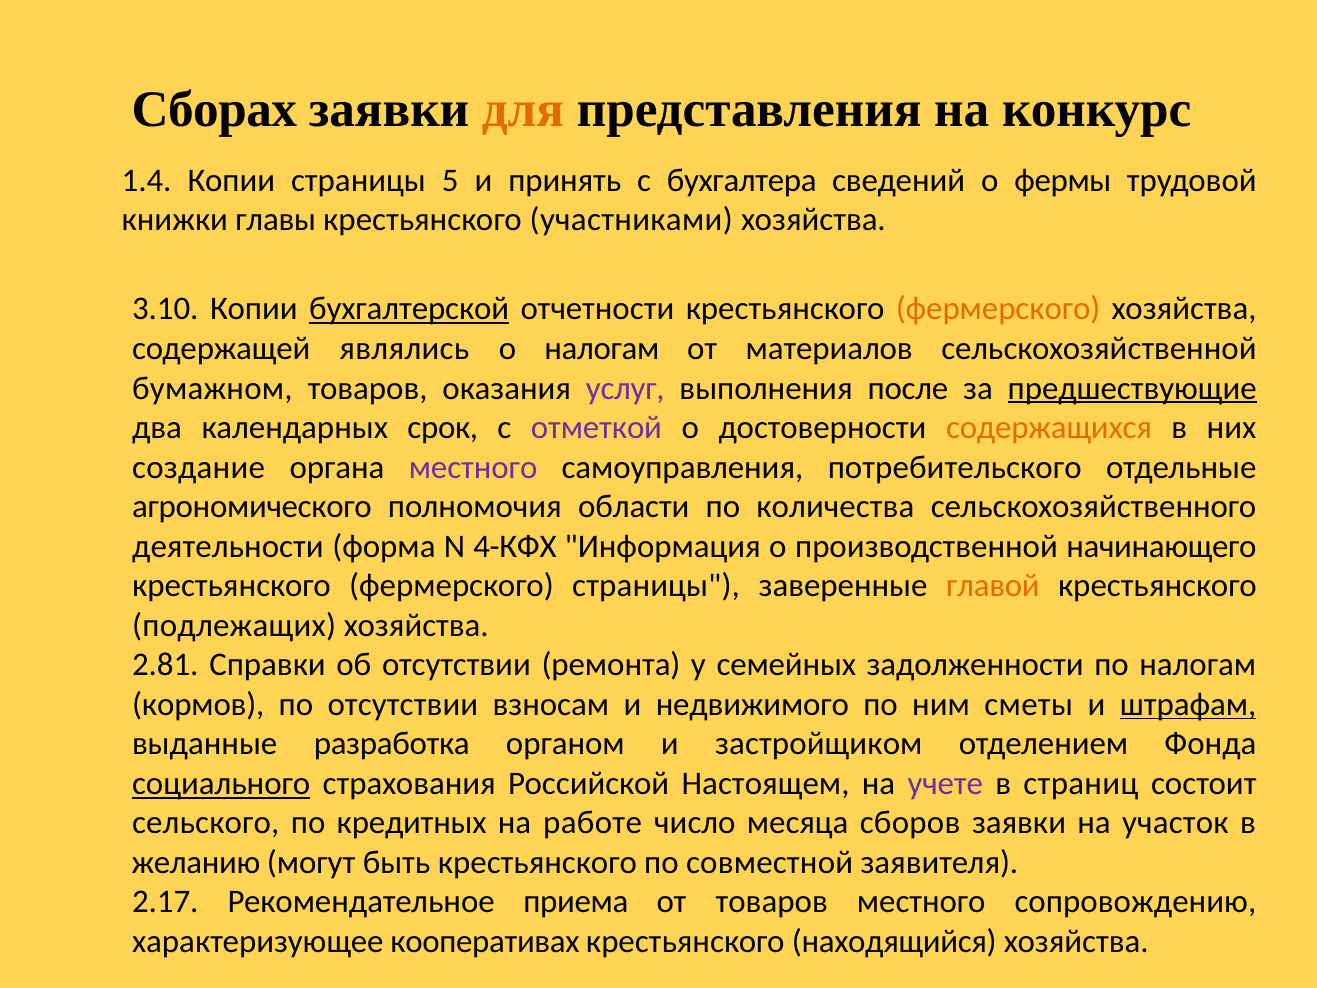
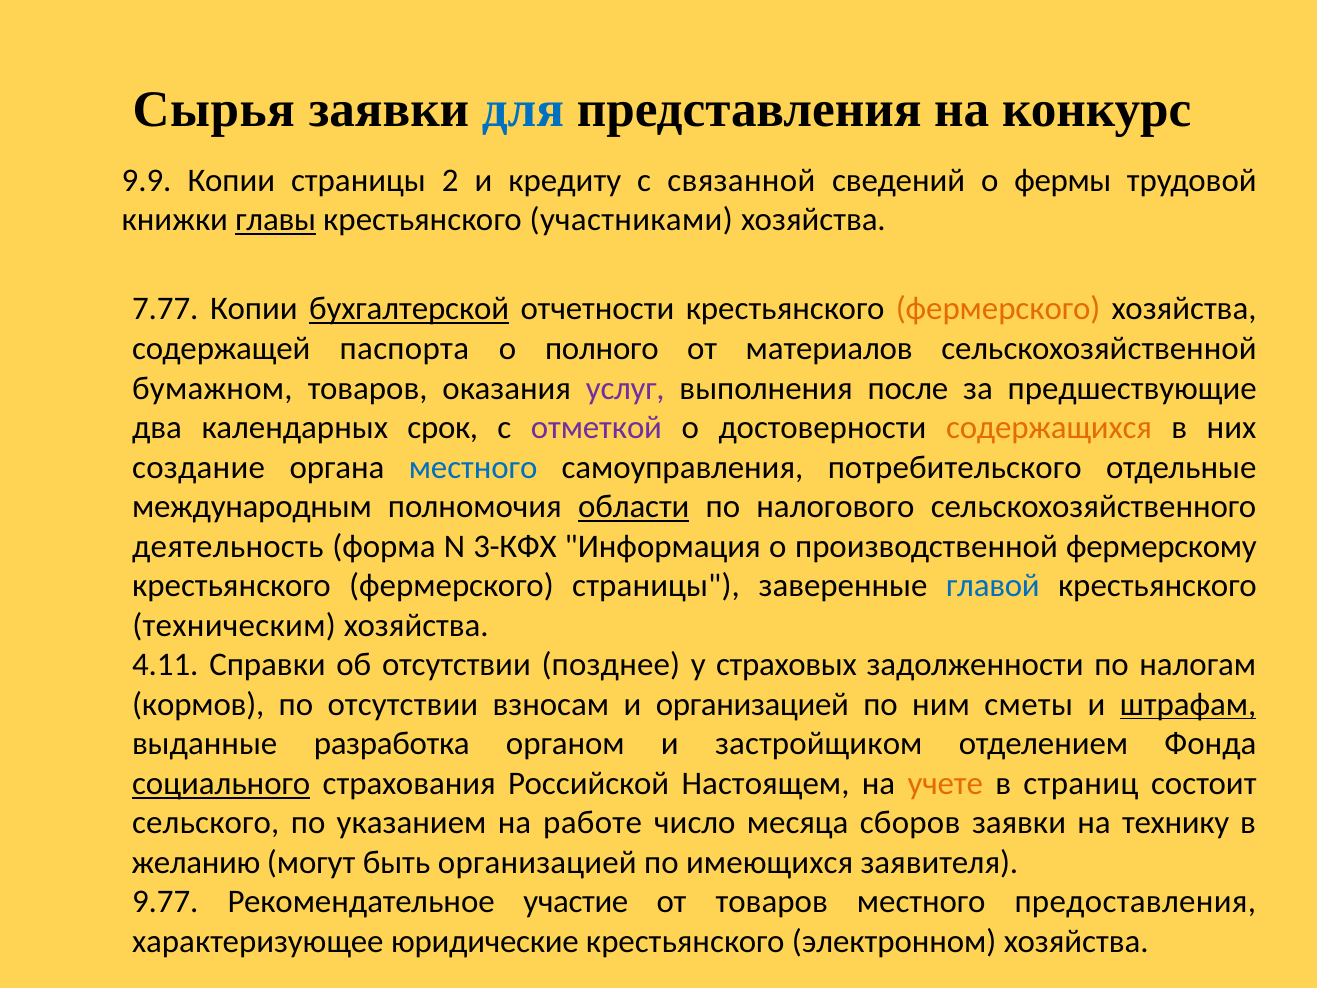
Сборах: Сборах -> Сырья (214, 109)
для colour: orange -> blue (523, 109)
1.4: 1.4 -> 9.9 (147, 180)
5: 5 -> 2 (450, 180)
принять: принять -> кредиту (565, 180)
бухгалтера: бухгалтера -> связанной (741, 180)
главы underline: none -> present (276, 220)
3.10: 3.10 -> 7.77 (165, 309)
являлись: являлись -> паспорта (404, 349)
о налогам: налогам -> полного (602, 349)
предшествующие underline: present -> none (1132, 388)
местного colour: purple -> blue (473, 467)
агрономического: агрономического -> международным (252, 507)
области underline: none -> present (634, 507)
количества: количества -> налогового (835, 507)
деятельности: деятельности -> деятельность (228, 546)
4-КФХ: 4-КФХ -> 3-КФХ (515, 546)
начинающего: начинающего -> фермерскому (1161, 546)
главой colour: orange -> blue (993, 586)
подлежащих: подлежащих -> техническим (234, 625)
2.81: 2.81 -> 4.11 (165, 665)
ремонта: ремонта -> позднее (611, 665)
семейных: семейных -> страховых (786, 665)
и недвижимого: недвижимого -> организацией (752, 704)
учете colour: purple -> orange (945, 783)
кредитных: кредитных -> указанием (412, 823)
участок: участок -> технику (1176, 823)
быть крестьянского: крестьянского -> организацией (537, 862)
совместной: совместной -> имеющихся (770, 862)
2.17: 2.17 -> 9.77 (165, 902)
приема: приема -> участие (576, 902)
сопровождению: сопровождению -> предоставления (1135, 902)
кооперативах: кооперативах -> юридические (485, 941)
находящийся: находящийся -> электронном (894, 941)
